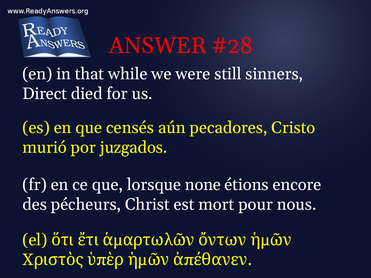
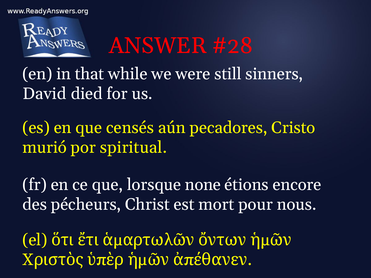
Direct: Direct -> David (44, 94)
juzgados: juzgados -> spiritual (133, 147)
